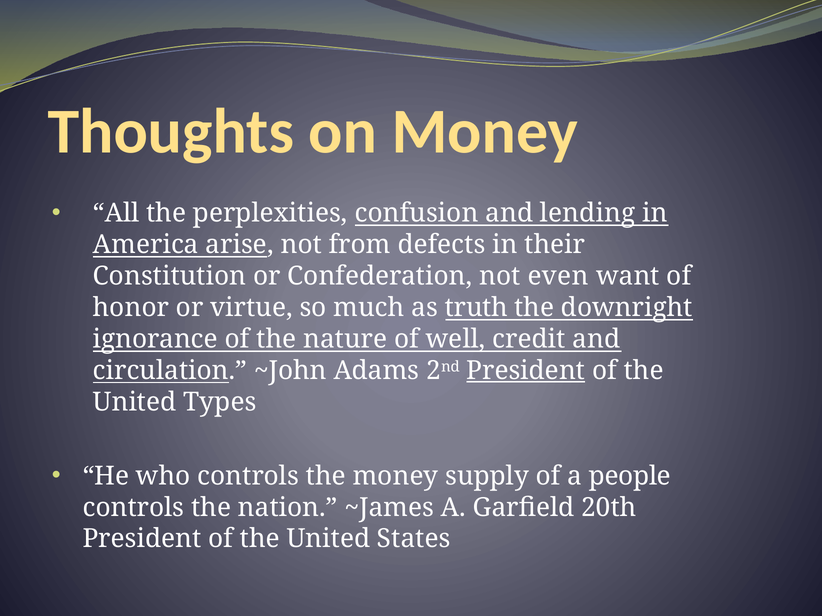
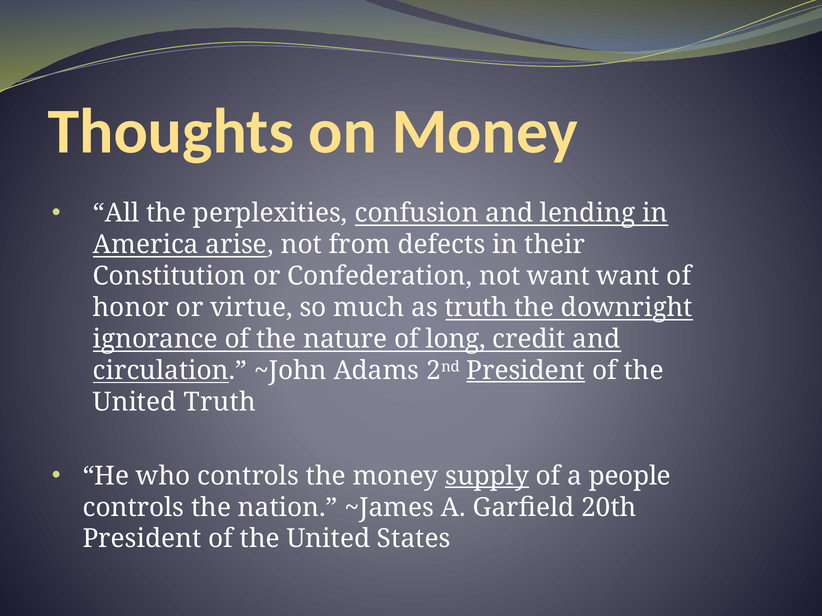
not even: even -> want (558, 276)
well: well -> long (456, 339)
United Types: Types -> Truth (220, 402)
supply underline: none -> present (487, 476)
